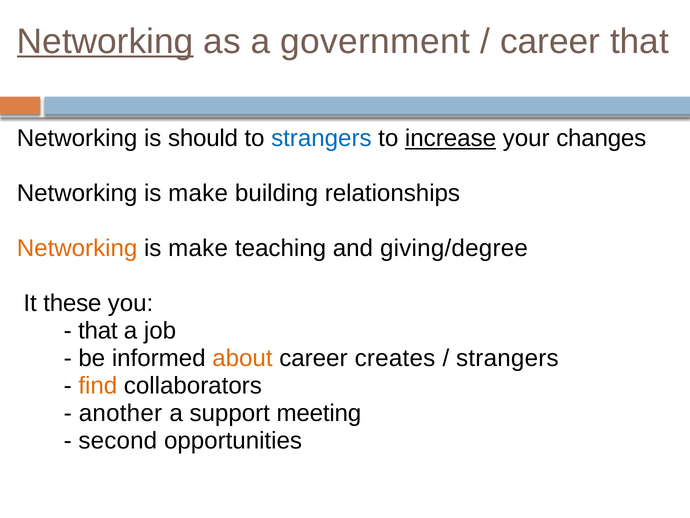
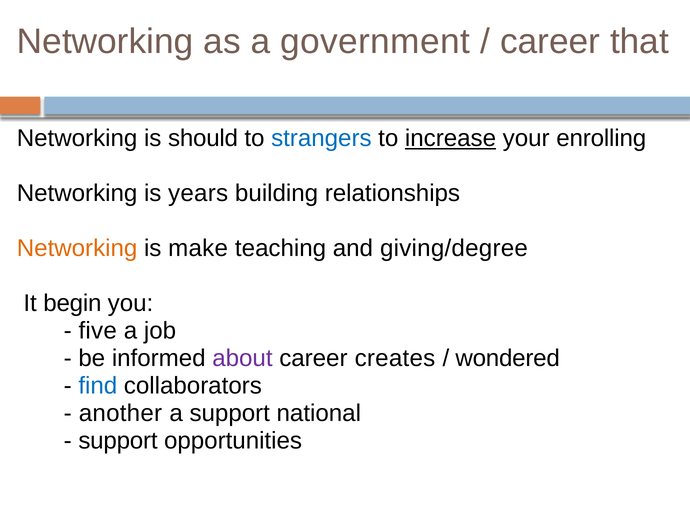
Networking underline: present -> none (105, 41)
changes: changes -> enrolling (601, 138)
make: make -> years (198, 193)
these: these -> begin (72, 303)
that: that -> five (98, 331)
about colour: orange -> purple (242, 358)
strangers: strangers -> wondered (508, 358)
find colour: orange -> blue (98, 386)
meeting: meeting -> national (319, 413)
second: second -> support (118, 440)
